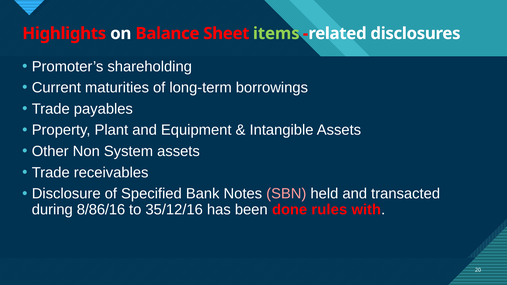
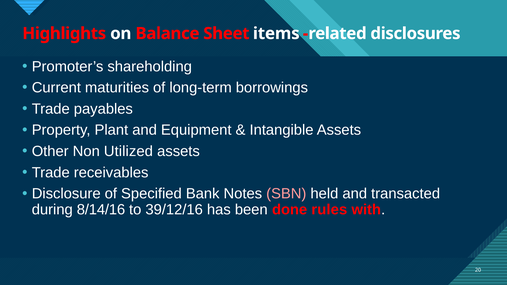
items colour: light green -> white (276, 34)
System: System -> Utilized (128, 151)
8/86/16: 8/86/16 -> 8/14/16 (101, 210)
35/12/16: 35/12/16 -> 39/12/16 (174, 210)
